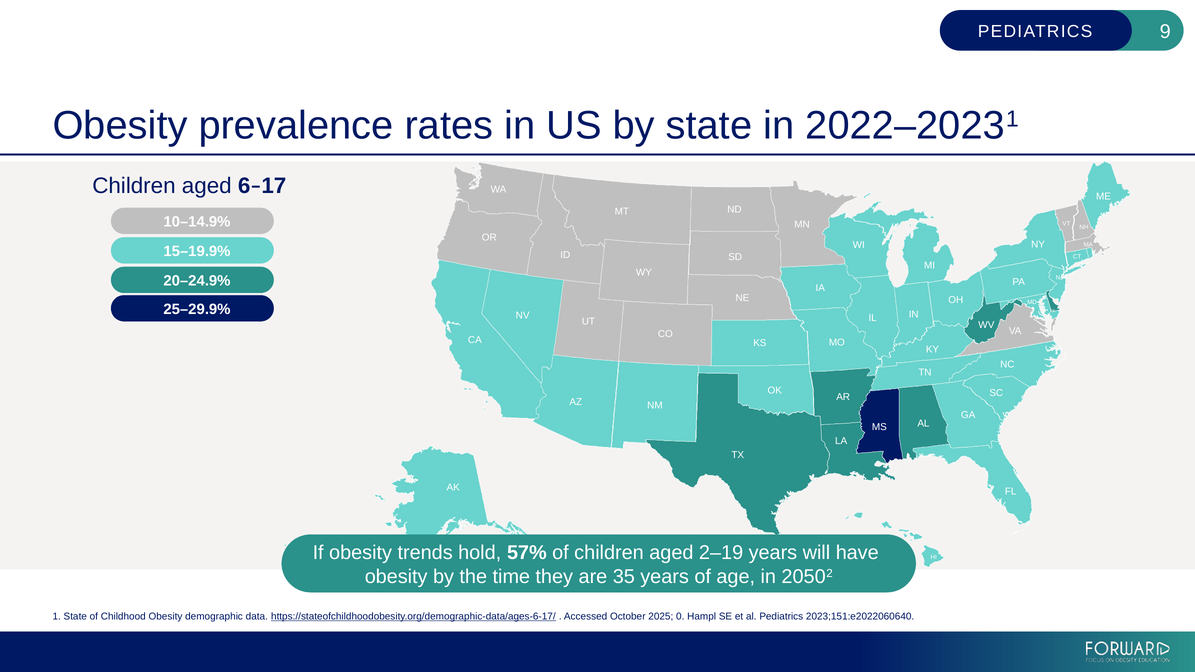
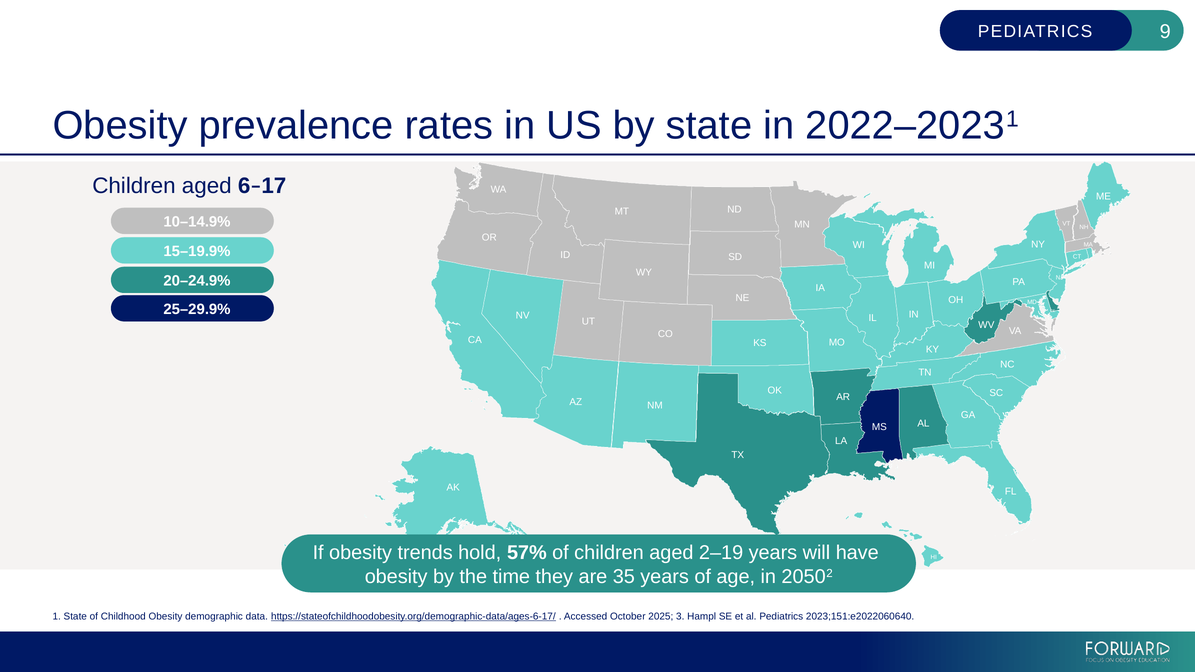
0: 0 -> 3 (680, 616)
